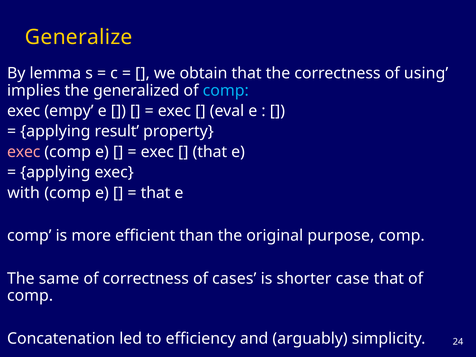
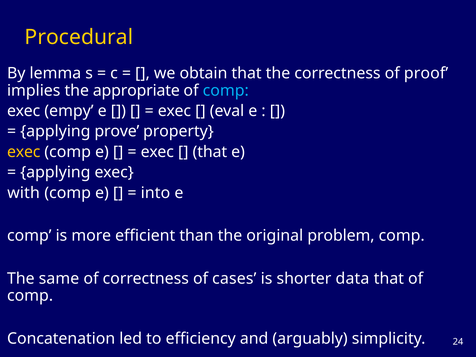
Generalize: Generalize -> Procedural (79, 37)
using: using -> proof (426, 73)
generalized: generalized -> appropriate (136, 90)
result: result -> prove (117, 131)
exec colour: pink -> yellow (24, 152)
that: that -> into (155, 193)
purpose: purpose -> problem (341, 236)
case: case -> data (352, 278)
